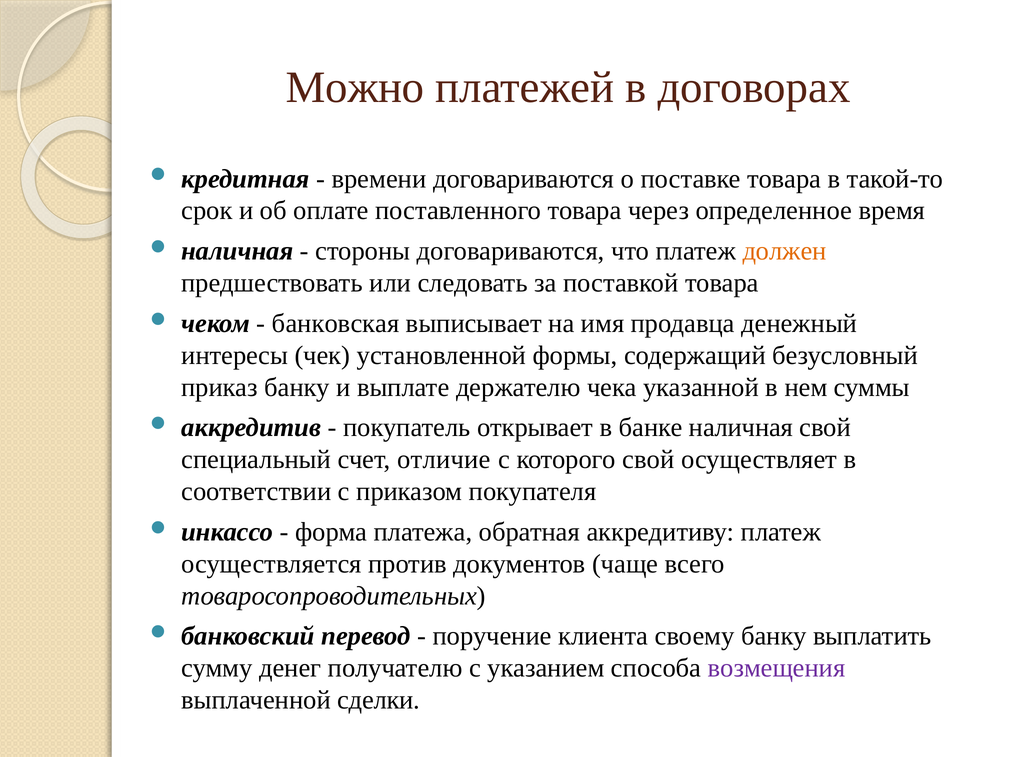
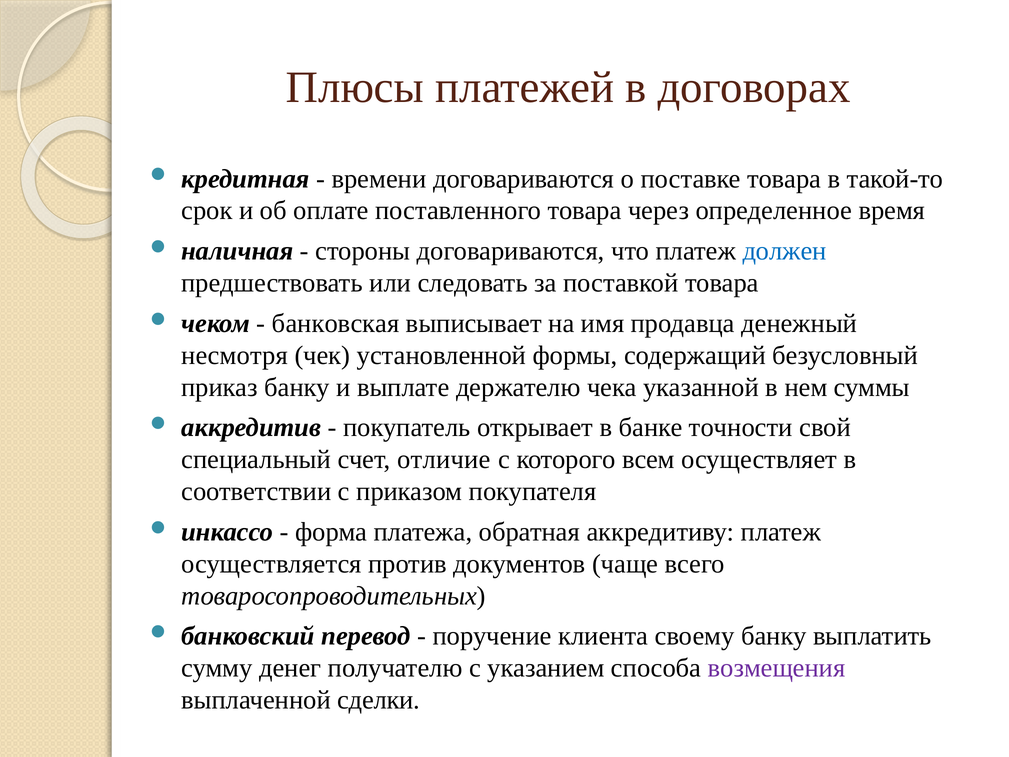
Можно: Можно -> Плюсы (355, 88)
должен colour: orange -> blue (785, 251)
интересы: интересы -> несмотря (235, 355)
банке наличная: наличная -> точности (741, 428)
которого свой: свой -> всем (648, 459)
